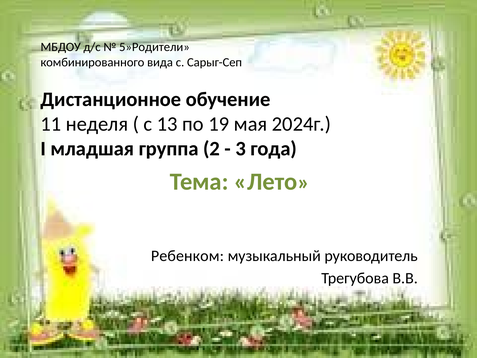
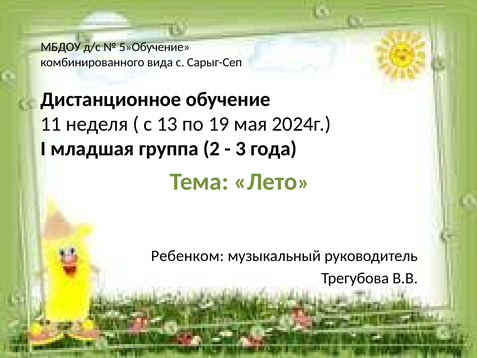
5»Родители: 5»Родители -> 5»Обучение (154, 47)
